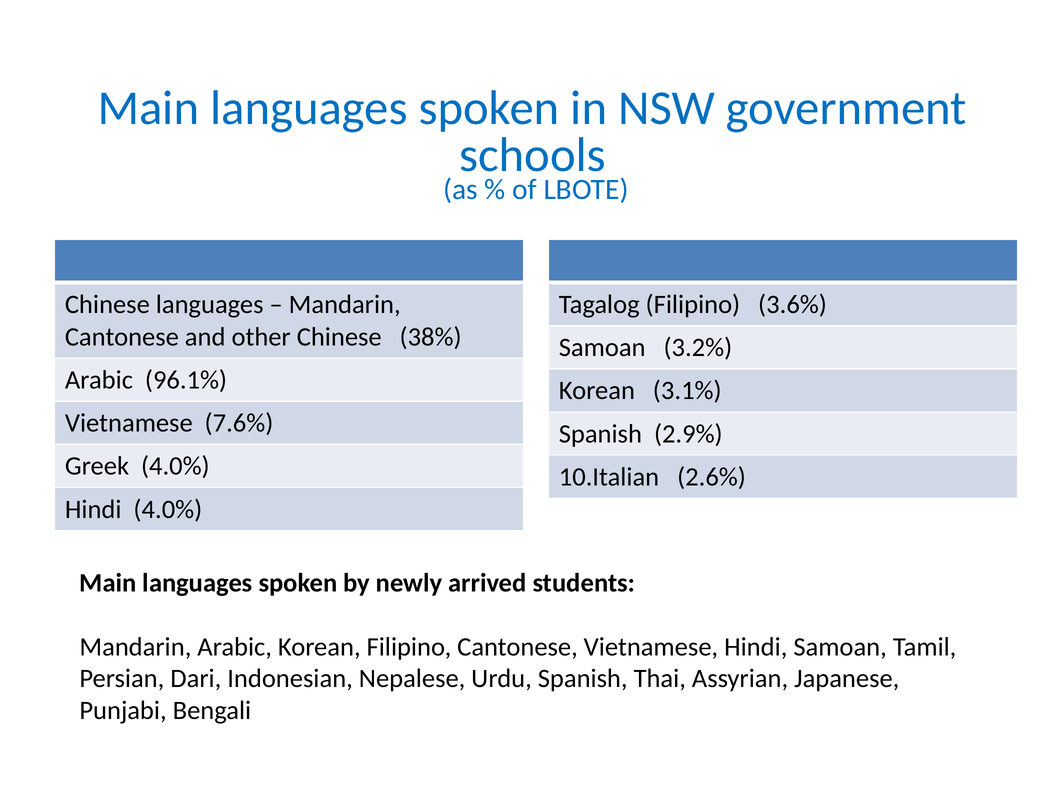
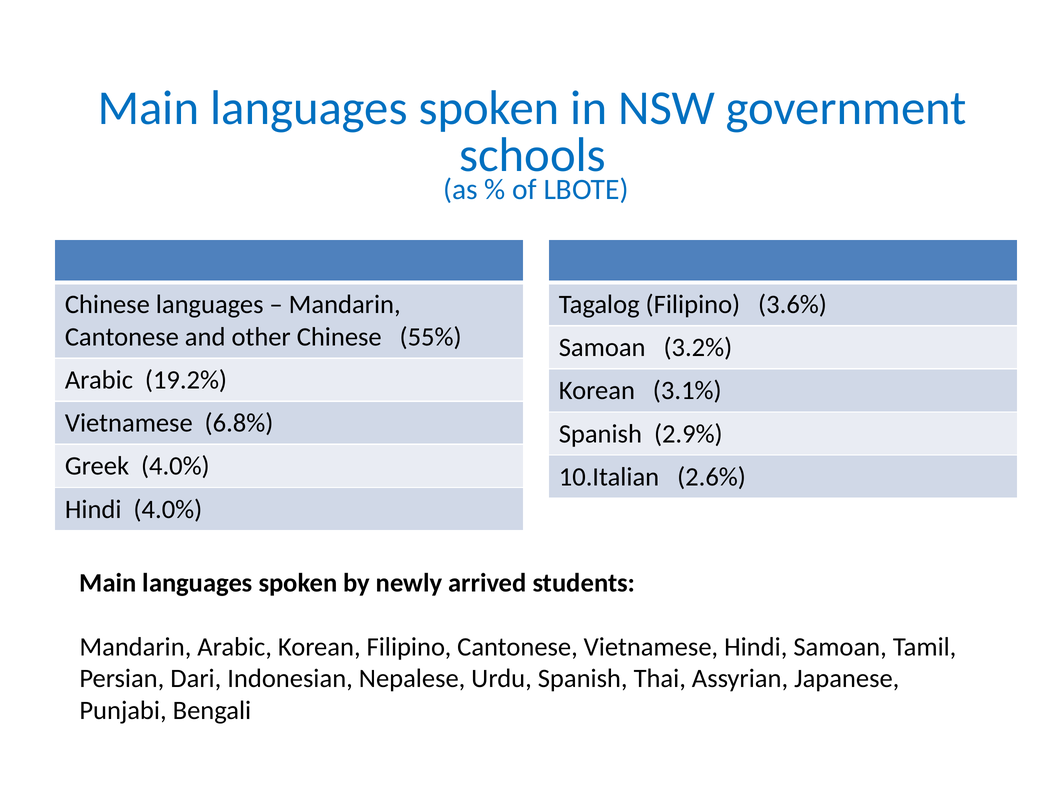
38%: 38% -> 55% (431, 337)
96.1%: 96.1% -> 19.2% (186, 380)
7.6%: 7.6% -> 6.8% (239, 423)
